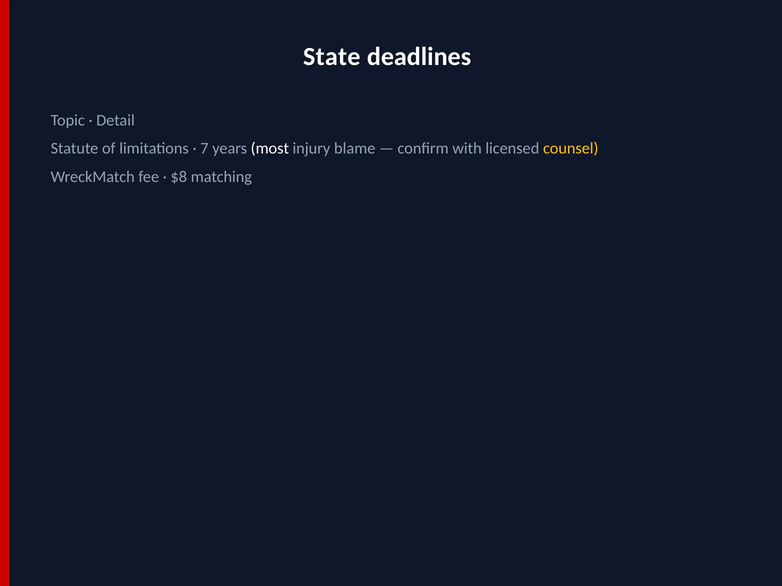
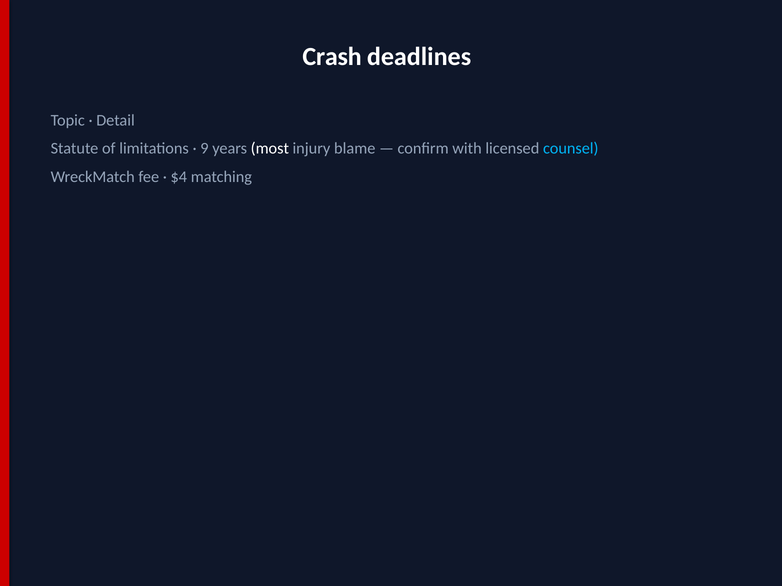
State: State -> Crash (332, 56)
7: 7 -> 9 (204, 149)
counsel colour: yellow -> light blue (571, 149)
$8: $8 -> $4 (179, 177)
